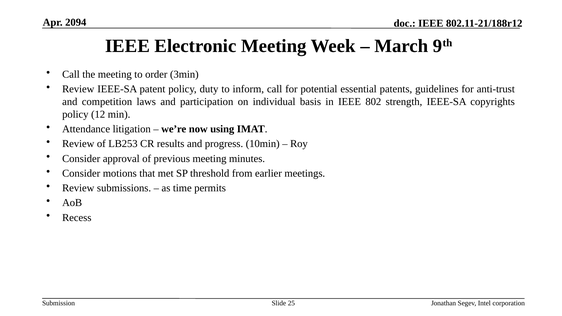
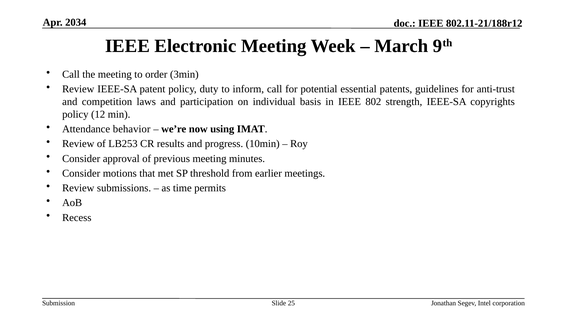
2094: 2094 -> 2034 (76, 22)
litigation: litigation -> behavior (132, 129)
